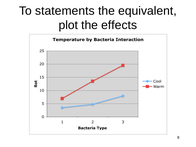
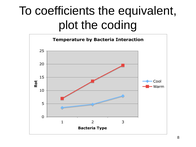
statements: statements -> coefficients (65, 11)
effects: effects -> coding (119, 25)
